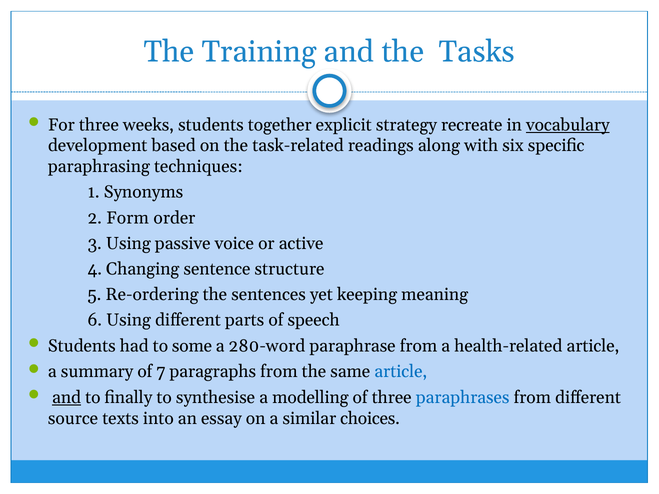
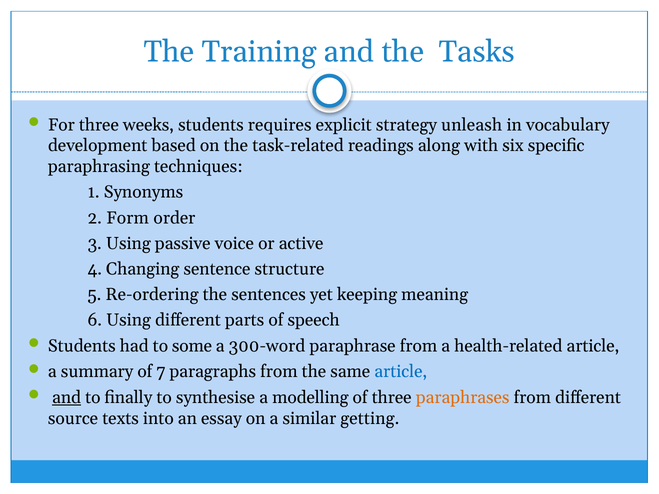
together: together -> requires (280, 125)
recreate: recreate -> unleash (472, 125)
vocabulary underline: present -> none (568, 125)
280-word: 280-word -> 300-word (267, 346)
paraphrases colour: blue -> orange (463, 398)
choices: choices -> getting (370, 419)
